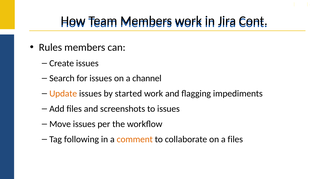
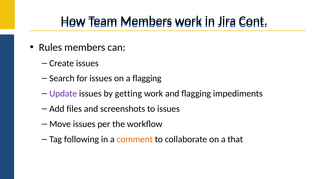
a channel: channel -> flagging (147, 79)
Update colour: orange -> purple (63, 94)
started: started -> getting (128, 94)
a files: files -> that (235, 139)
